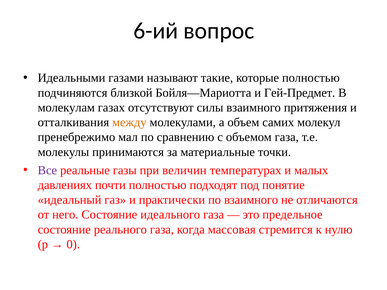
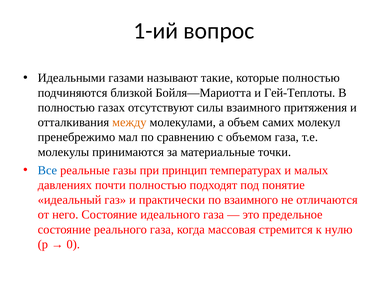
6-ий: 6-ий -> 1-ий (156, 31)
Гей-Предмет: Гей-Предмет -> Гей-Теплоты (300, 93)
молекулам: молекулам -> полностью (66, 108)
Все colour: purple -> blue (47, 170)
величин: величин -> принцип (185, 170)
